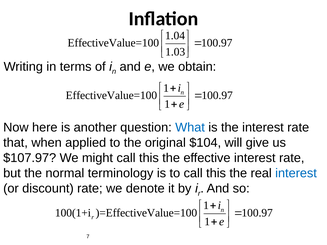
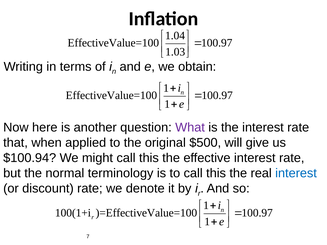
What colour: blue -> purple (190, 128)
$104: $104 -> $500 (205, 143)
$107.97: $107.97 -> $100.94 (30, 158)
